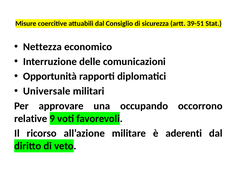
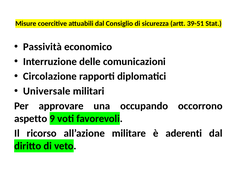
Nettezza: Nettezza -> Passività (42, 47)
Opportunità: Opportunità -> Circolazione (50, 76)
relative: relative -> aspetto (31, 118)
